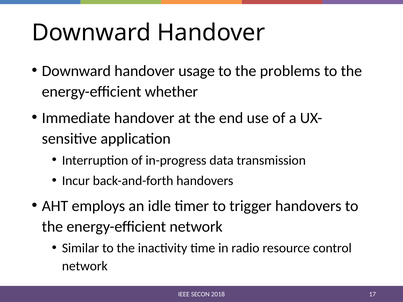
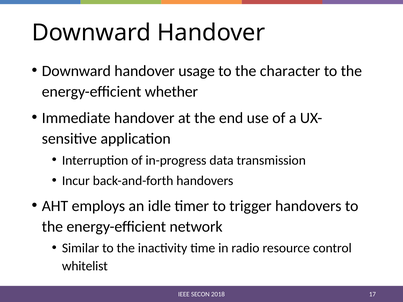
problems: problems -> character (290, 71)
network: network -> whitelist (85, 266)
